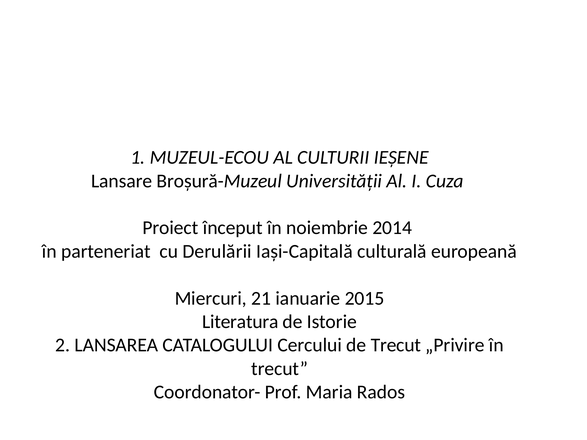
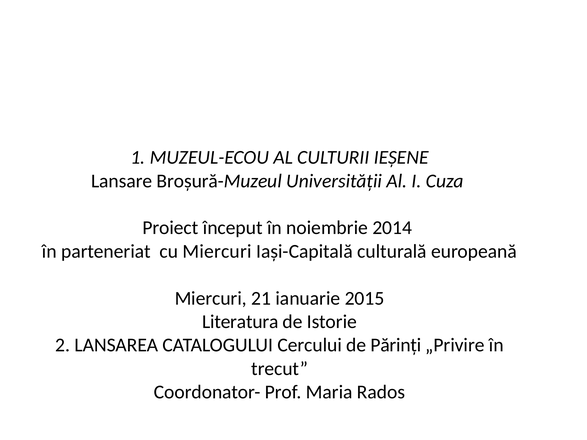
cu Derulării: Derulării -> Miercuri (217, 251)
de Trecut: Trecut -> Părinţi (396, 345)
